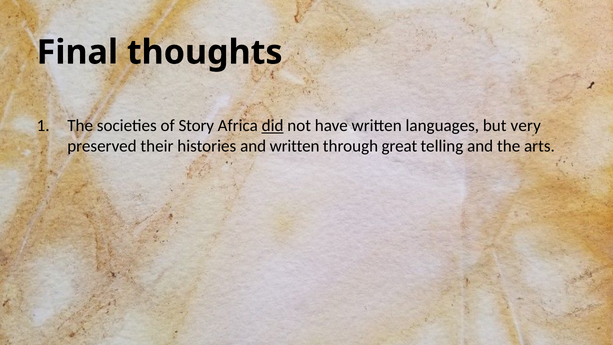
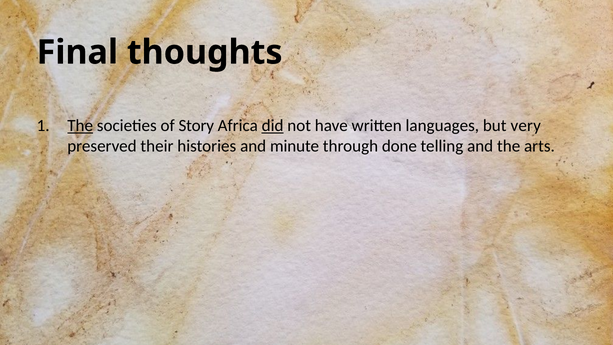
The underline: none -> present (80, 126)
and written: written -> minute (295, 146)
great: great -> done (399, 146)
